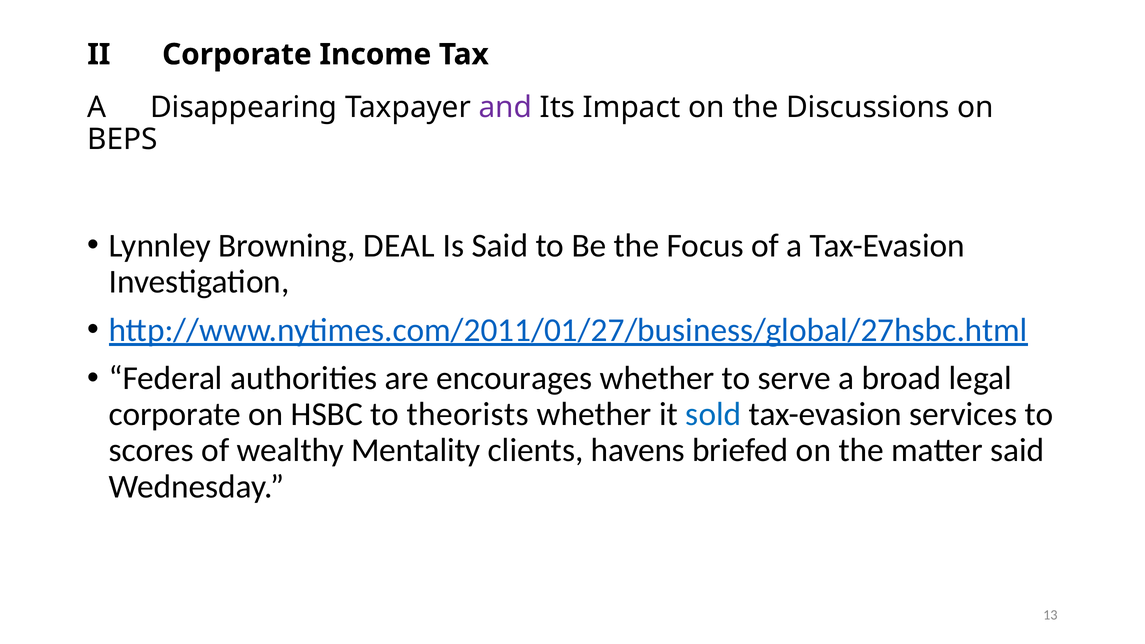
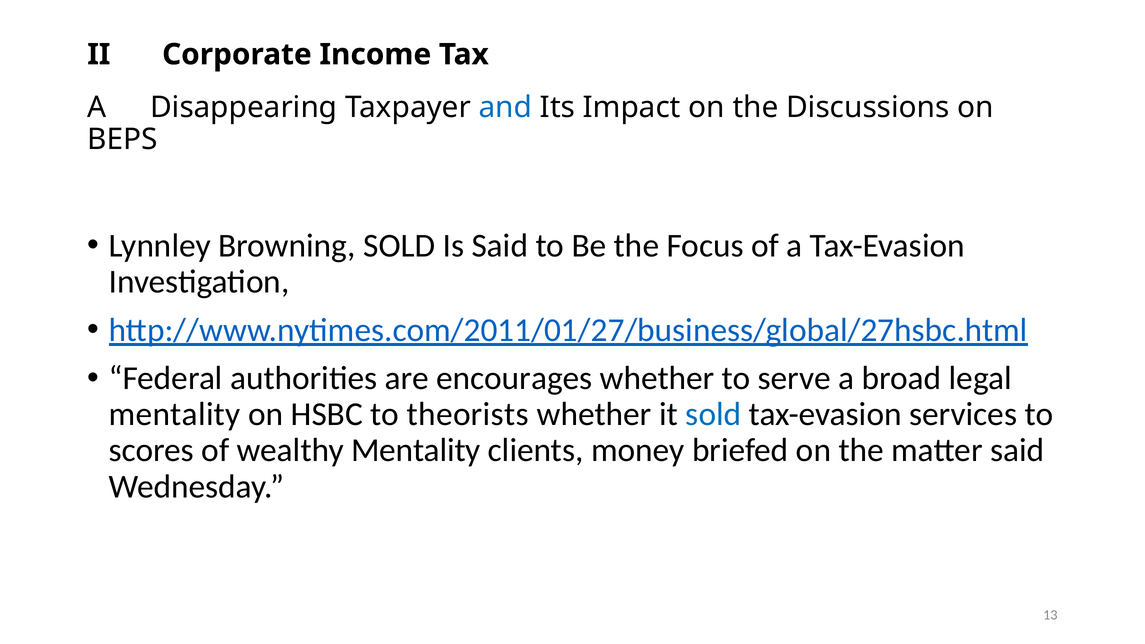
and colour: purple -> blue (505, 107)
Browning DEAL: DEAL -> SOLD (399, 246)
corporate: corporate -> mentality (175, 414)
havens: havens -> money (638, 450)
